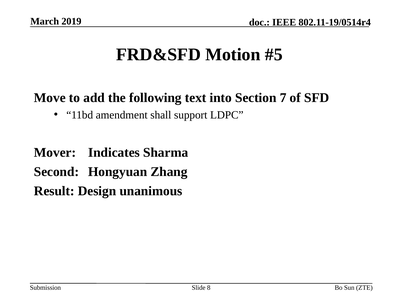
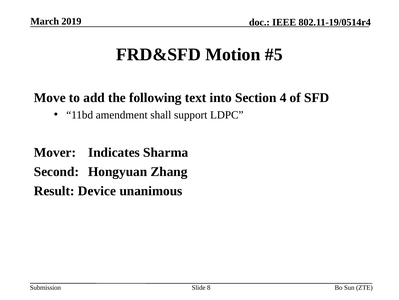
7: 7 -> 4 (283, 97)
Design: Design -> Device (97, 191)
